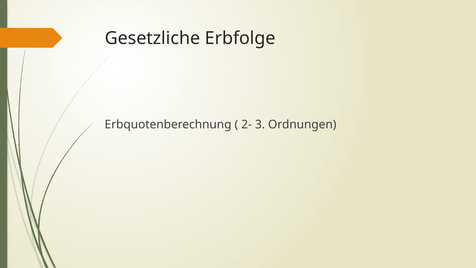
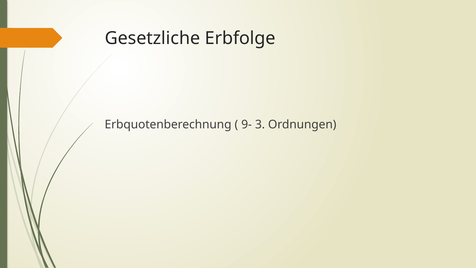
2-: 2- -> 9- (247, 124)
